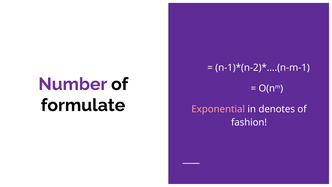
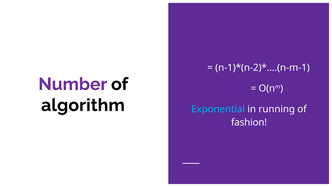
formulate: formulate -> algorithm (83, 105)
Exponential colour: pink -> light blue (218, 109)
denotes: denotes -> running (277, 109)
